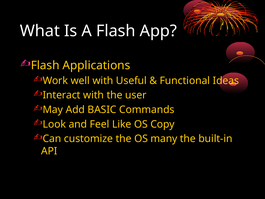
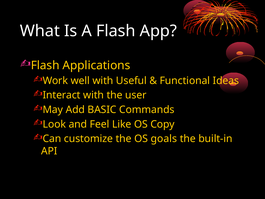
many: many -> goals (164, 139)
